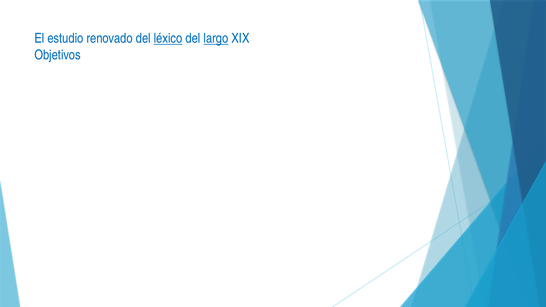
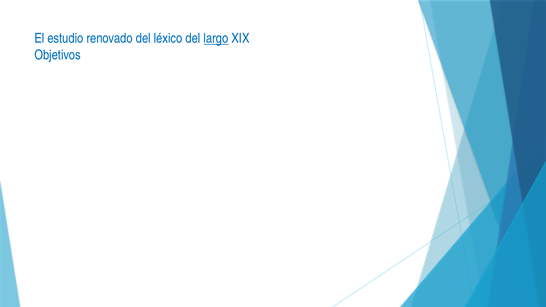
léxico underline: present -> none (168, 38)
